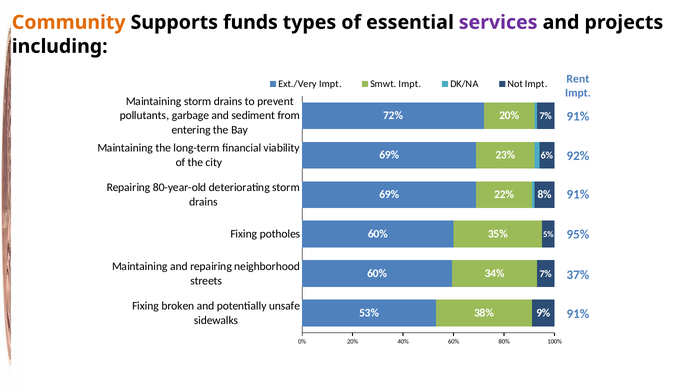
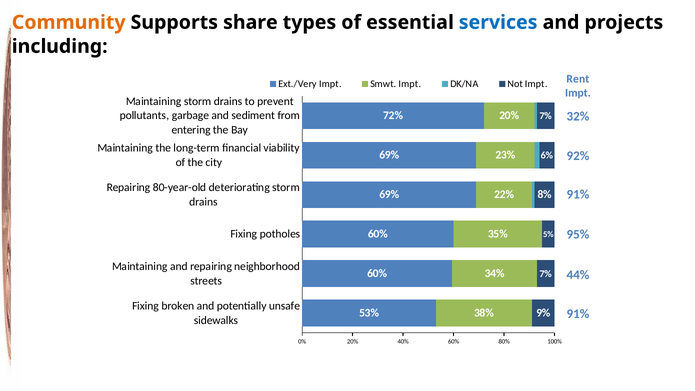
funds: funds -> share (250, 22)
services colour: purple -> blue (498, 22)
91%: 91% -> 32% (578, 116)
37%: 37% -> 44% (578, 275)
